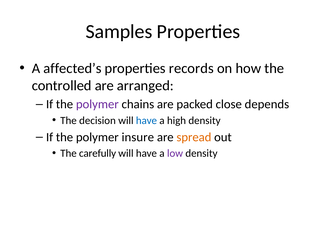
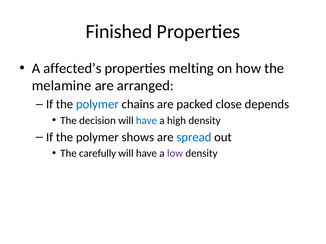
Samples: Samples -> Finished (119, 32)
records: records -> melting (191, 68)
controlled: controlled -> melamine (62, 86)
polymer colour: purple -> blue (97, 104)
insure: insure -> shows (138, 137)
spread colour: orange -> blue (194, 137)
